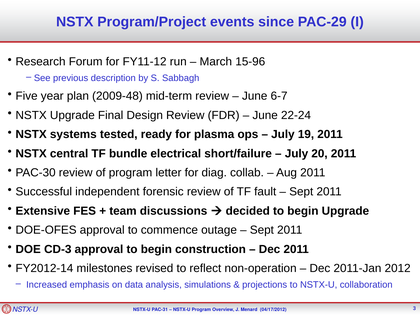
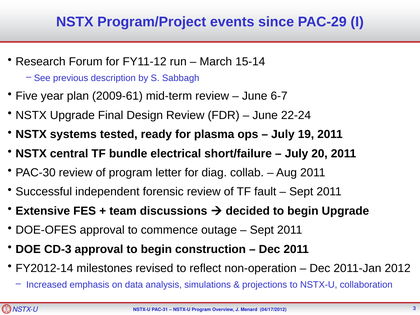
15-96: 15-96 -> 15-14 (250, 62)
2009-48: 2009-48 -> 2009-61 (117, 96)
